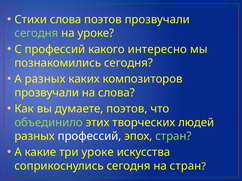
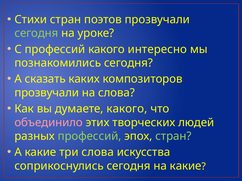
Стихи слова: слова -> стран (66, 20)
А разных: разных -> сказать (45, 79)
думаете поэтов: поэтов -> какого (127, 109)
объединило colour: light green -> pink (49, 123)
профессий colour: white -> light green (90, 137)
три уроке: уроке -> слова (98, 153)
на стран: стран -> какие (186, 166)
